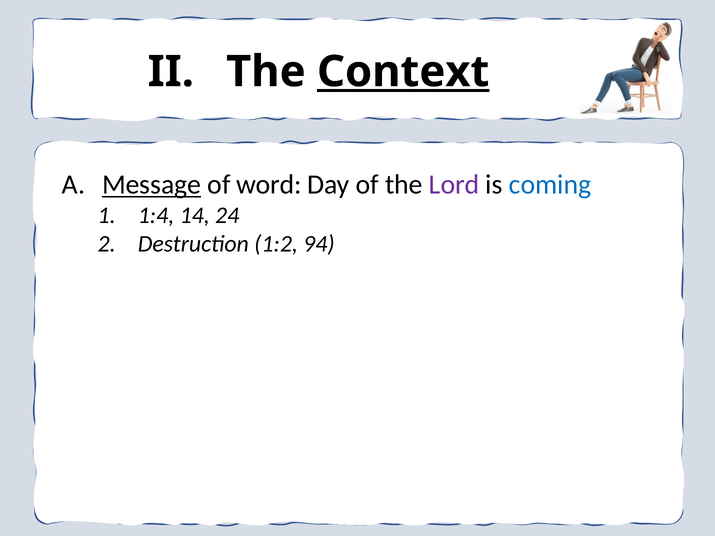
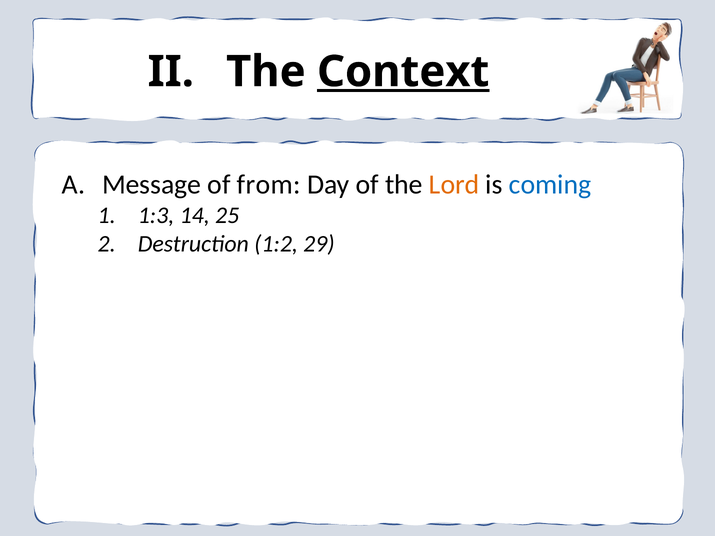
Message underline: present -> none (152, 185)
word: word -> from (269, 185)
Lord colour: purple -> orange (454, 185)
1:4: 1:4 -> 1:3 (156, 215)
24: 24 -> 25 (227, 215)
94: 94 -> 29 (319, 244)
